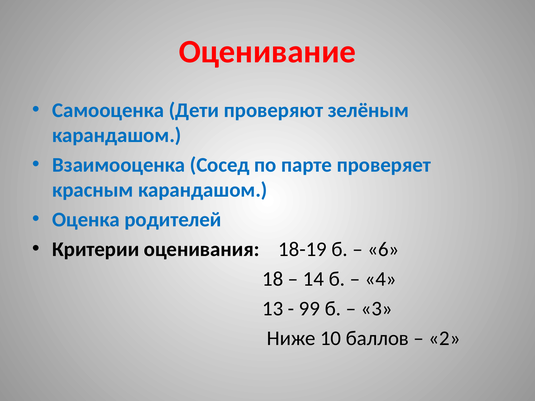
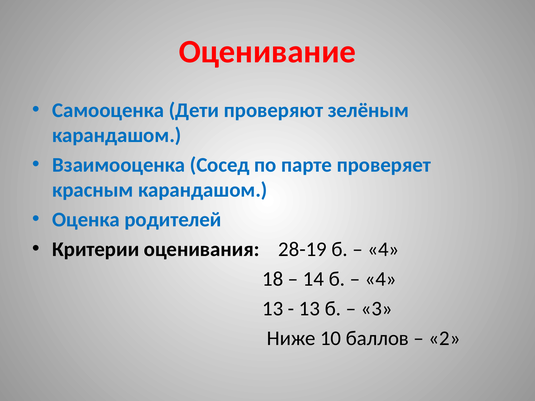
18-19: 18-19 -> 28-19 (303, 249)
6: 6 -> 4 (383, 249)
99: 99 -> 13 (309, 309)
